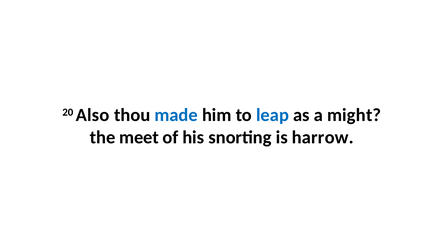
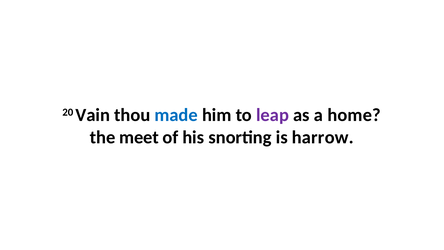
Also: Also -> Vain (93, 115)
leap colour: blue -> purple (273, 115)
might: might -> home (354, 115)
